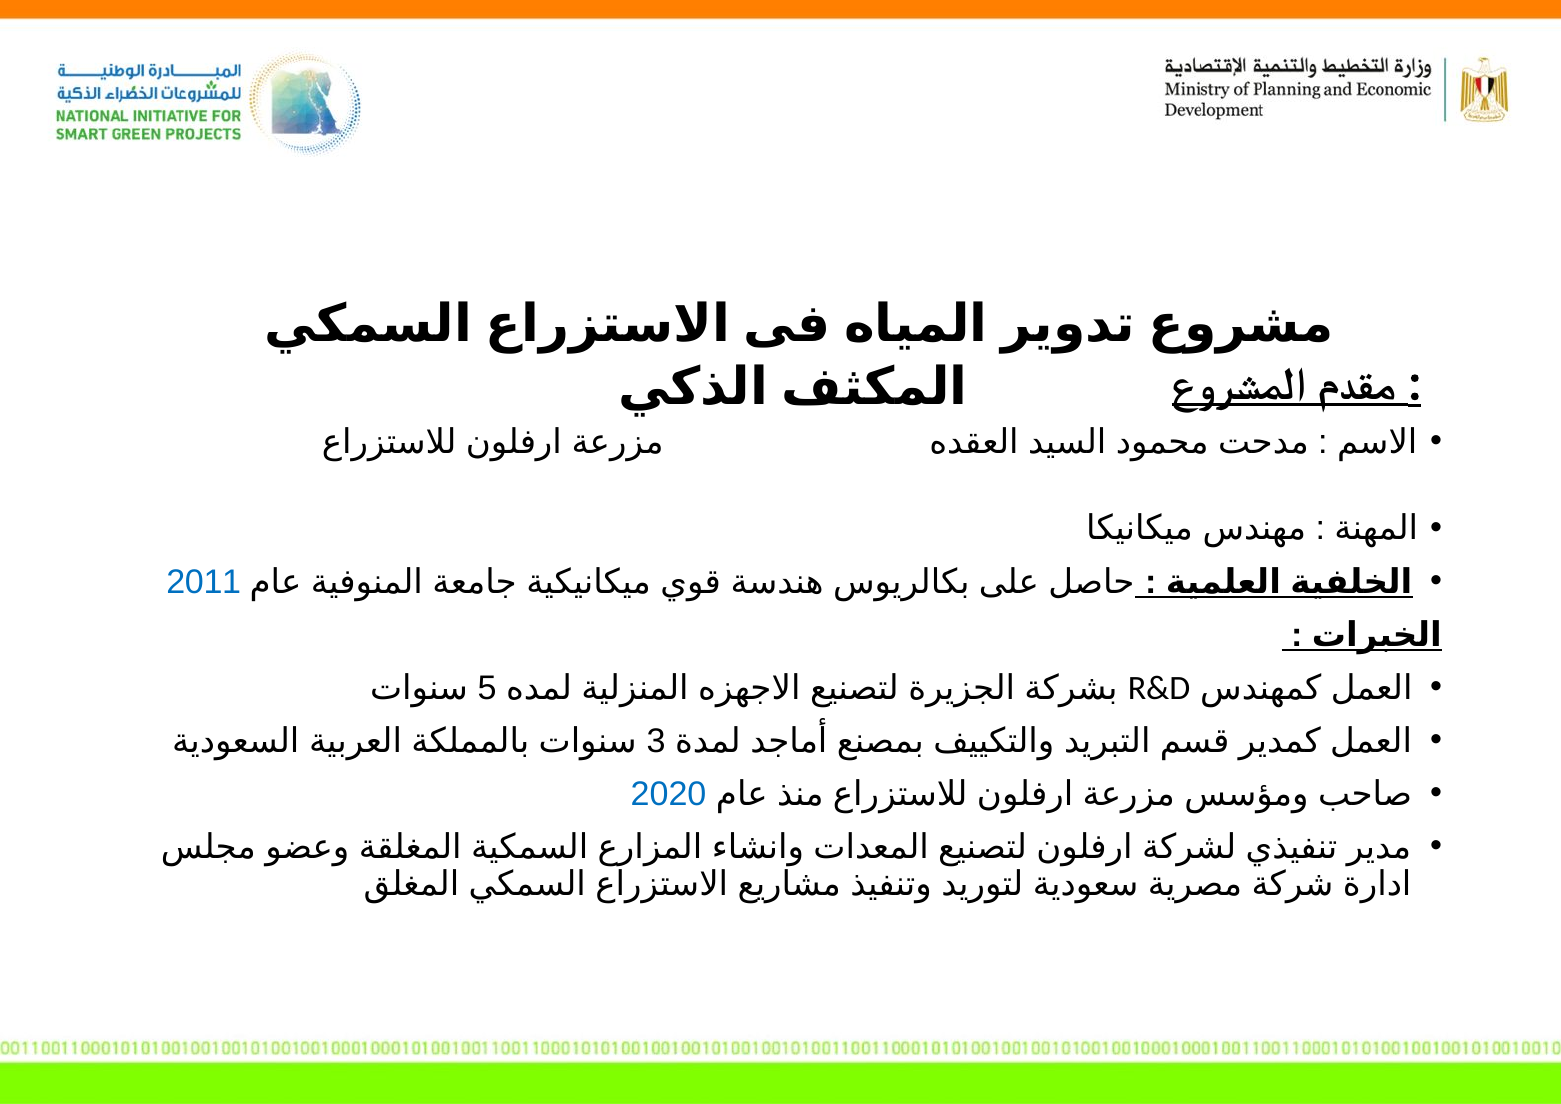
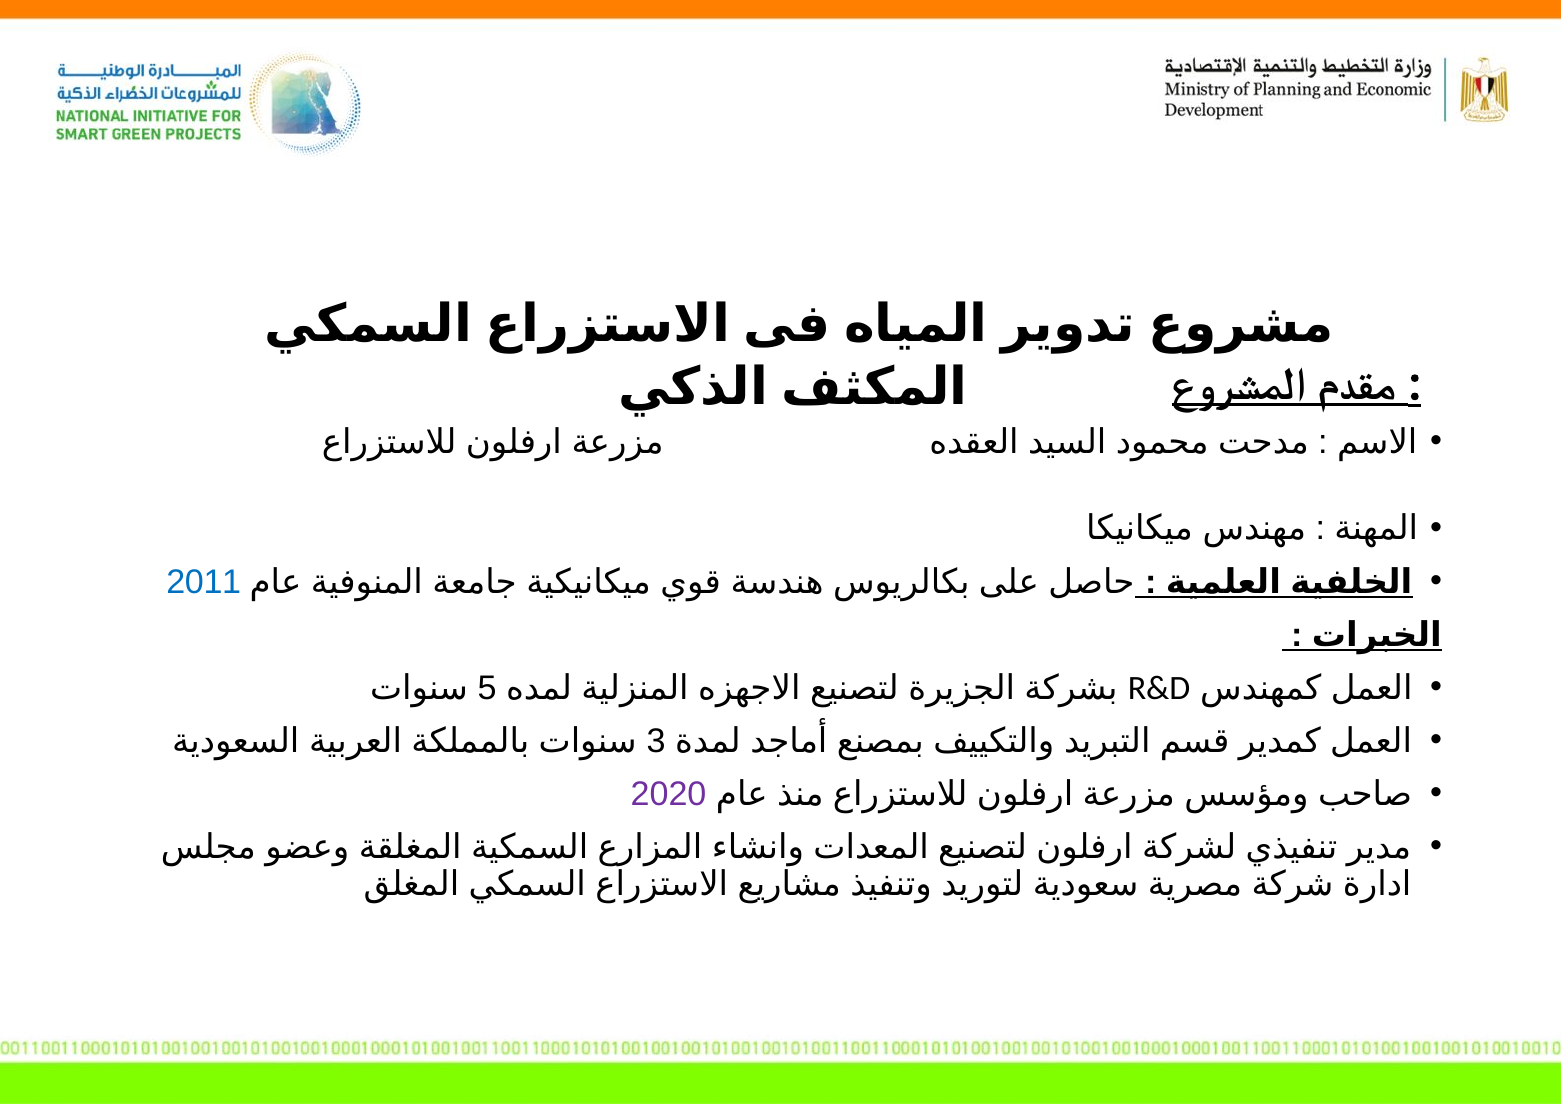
2020 colour: blue -> purple (669, 794)
